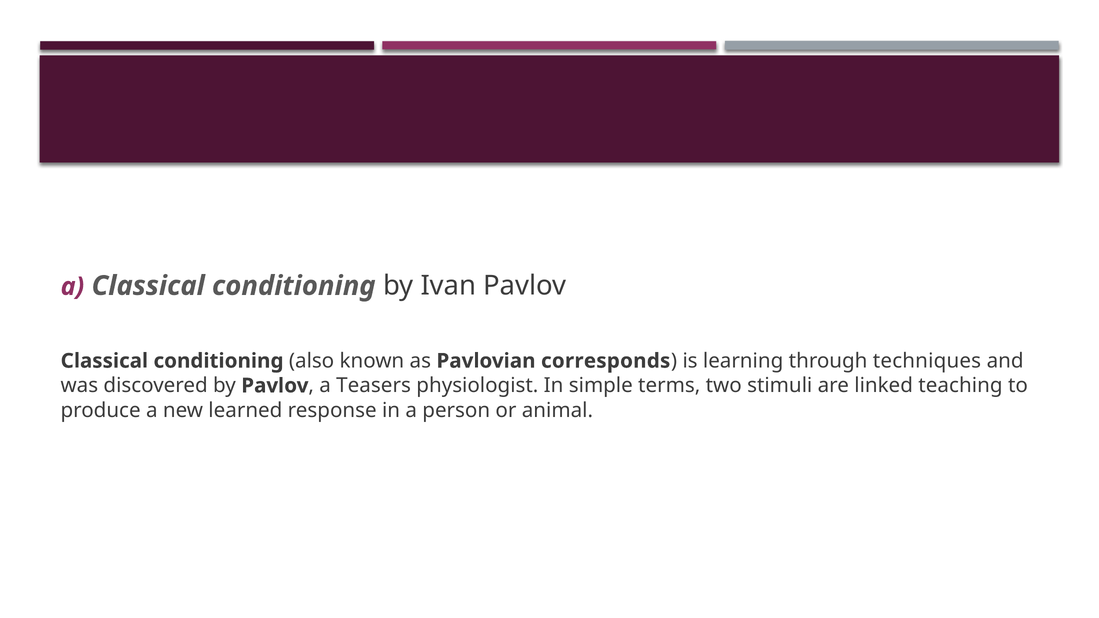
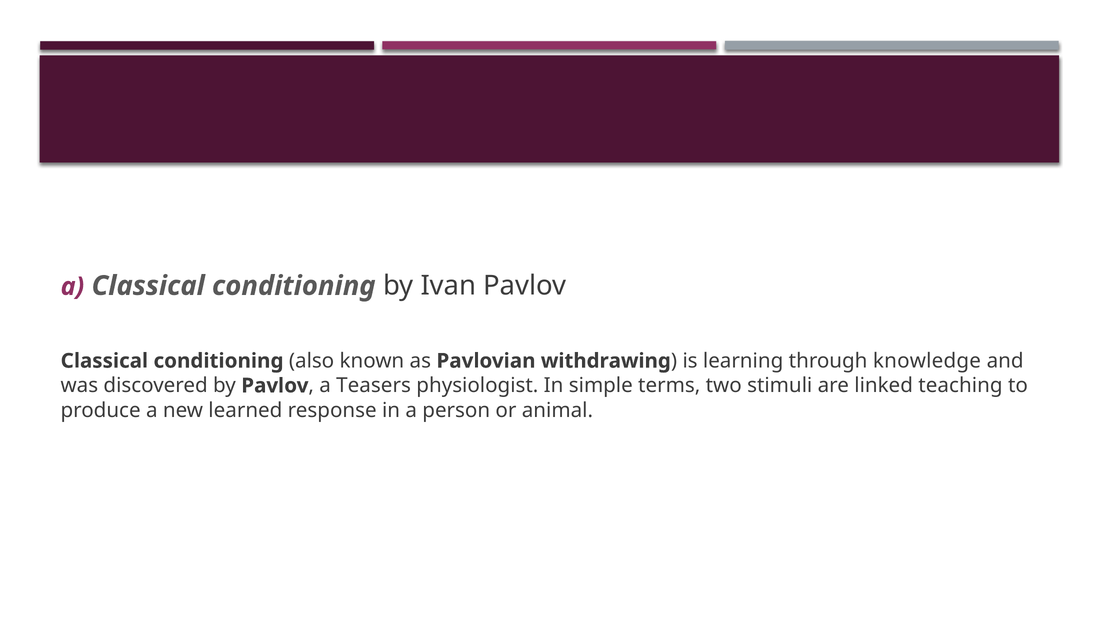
corresponds: corresponds -> withdrawing (606, 361)
techniques: techniques -> knowledge (927, 361)
